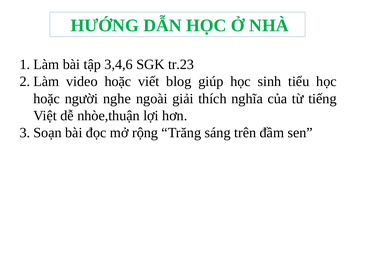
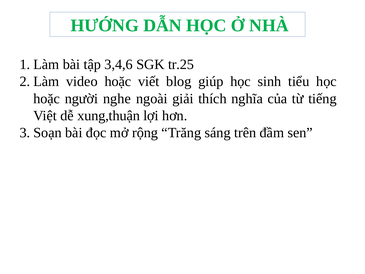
tr.23: tr.23 -> tr.25 (181, 64)
nhòe,thuận: nhòe,thuận -> xung,thuận (109, 116)
